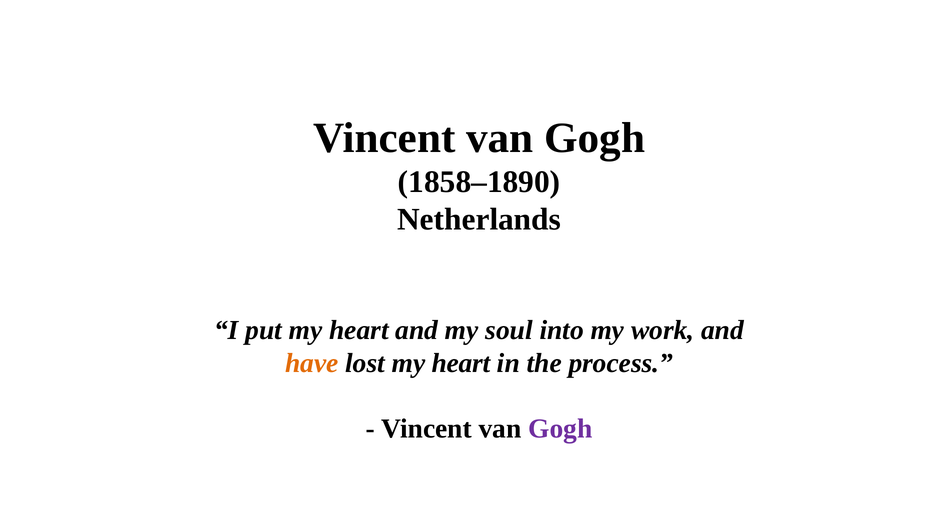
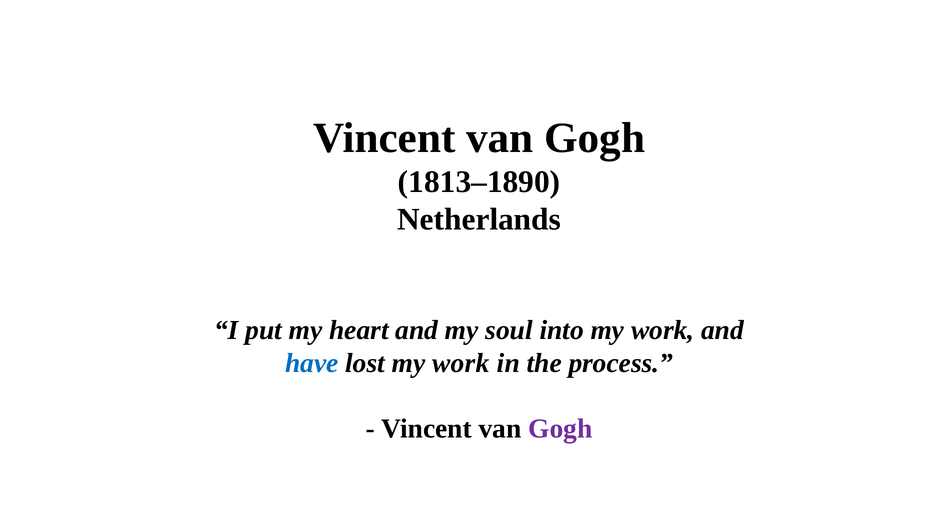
1858–1890: 1858–1890 -> 1813–1890 (479, 182)
have colour: orange -> blue (312, 363)
lost my heart: heart -> work (461, 363)
